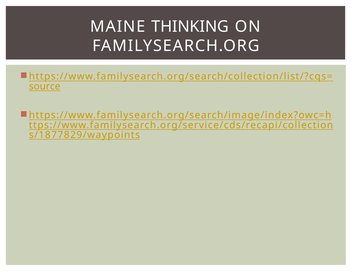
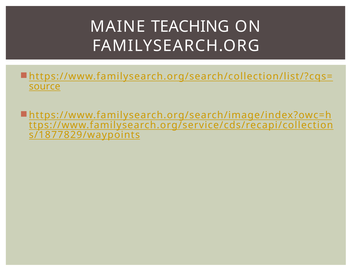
THINKING: THINKING -> TEACHING (190, 27)
